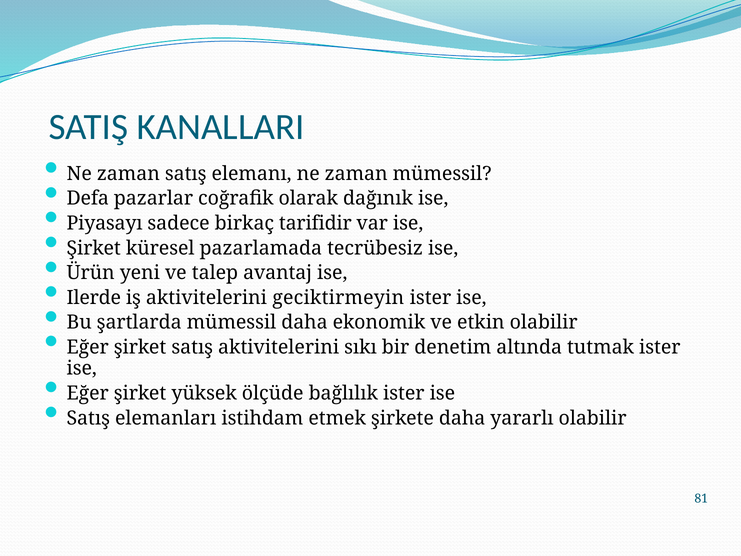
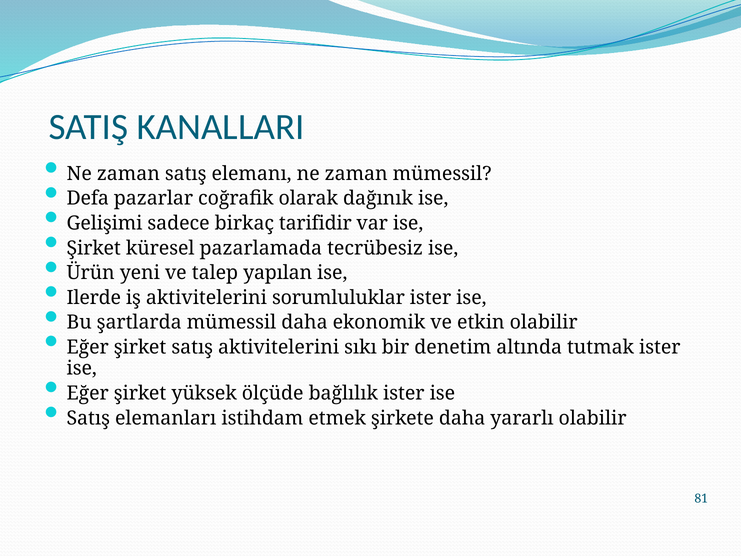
Piyasayı: Piyasayı -> Gelişimi (105, 223)
avantaj: avantaj -> yapılan (278, 273)
geciktirmeyin: geciktirmeyin -> sorumluluklar (338, 298)
